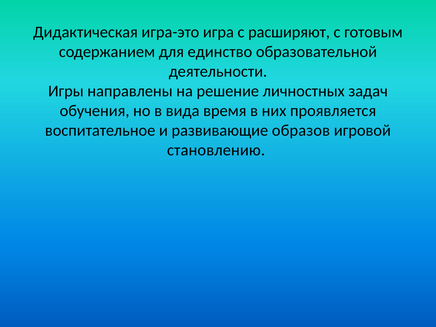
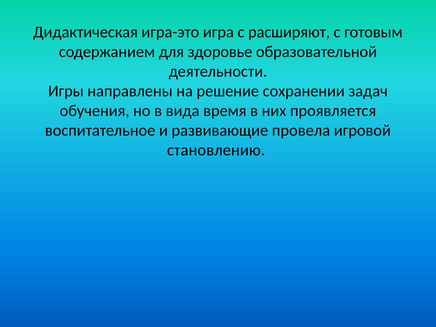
единство: единство -> здоровье (220, 52)
личностных: личностных -> сохранении (304, 91)
образов: образов -> провела (301, 130)
